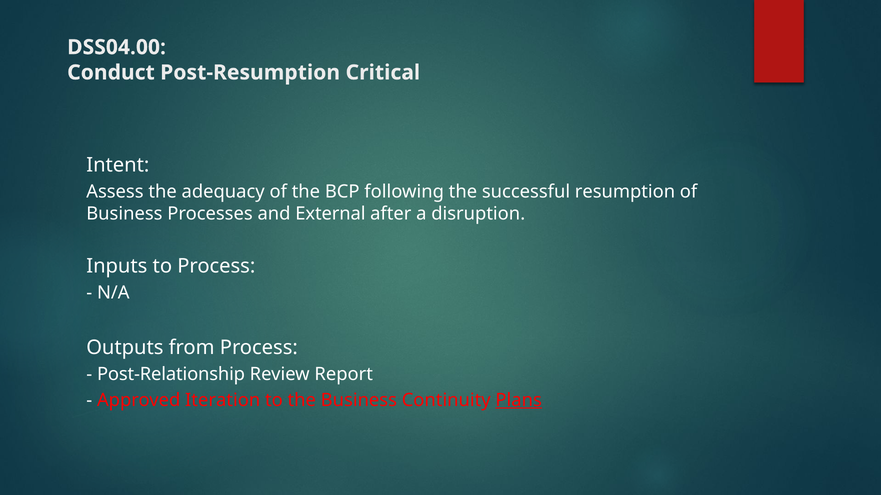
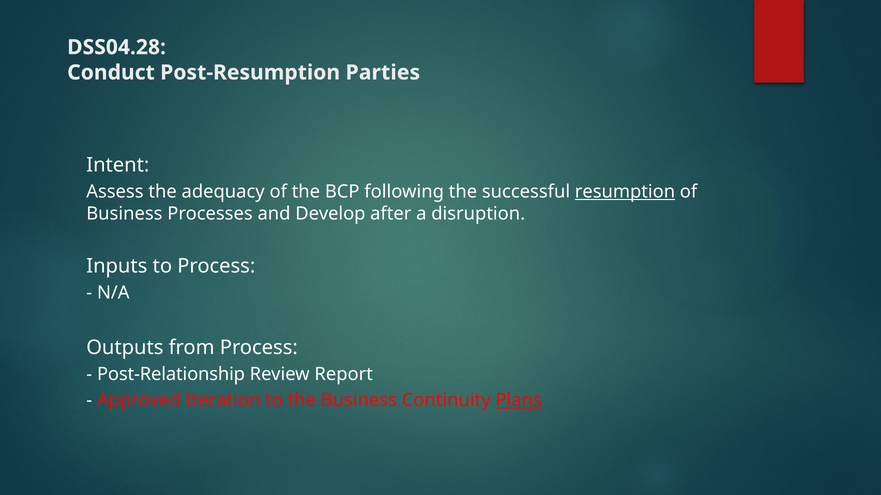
DSS04.00: DSS04.00 -> DSS04.28 (117, 47)
Critical: Critical -> Parties (383, 73)
resumption underline: none -> present (625, 192)
External: External -> Develop (330, 214)
